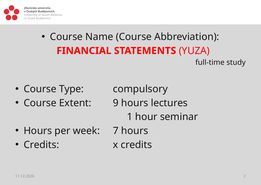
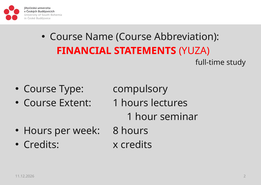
Extent 9: 9 -> 1 (116, 103)
7: 7 -> 8 (116, 131)
